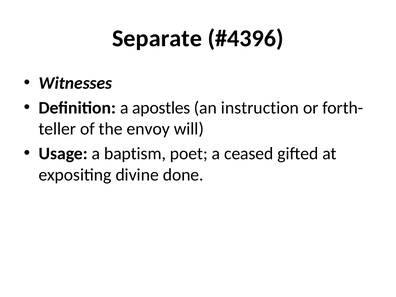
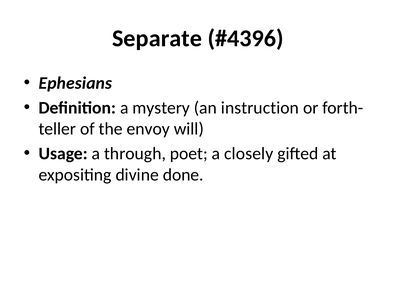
Witnesses: Witnesses -> Ephesians (75, 83)
apostles: apostles -> mystery (161, 108)
baptism: baptism -> through (135, 154)
ceased: ceased -> closely (249, 154)
